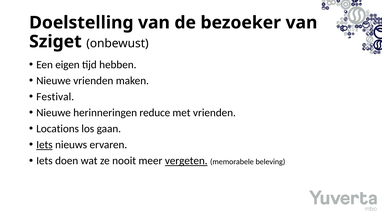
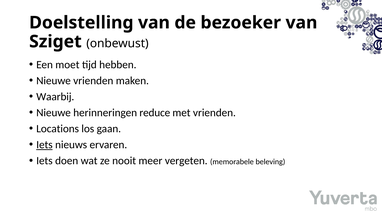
eigen: eigen -> moet (67, 65)
Festival: Festival -> Waarbij (55, 97)
vergeten underline: present -> none (186, 161)
